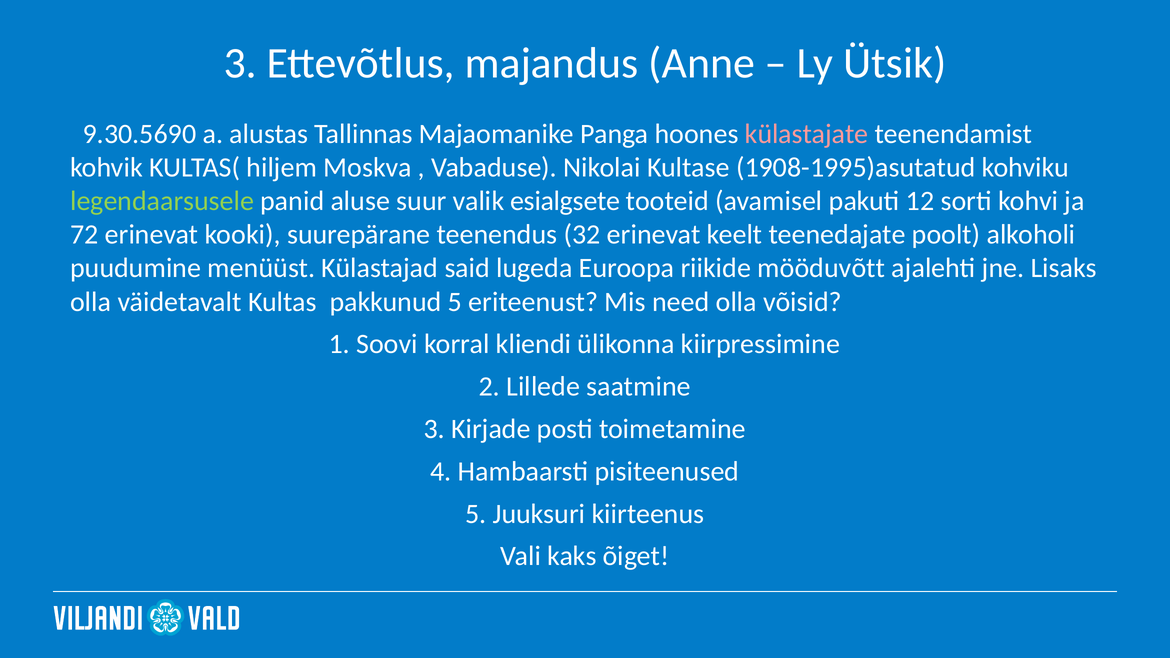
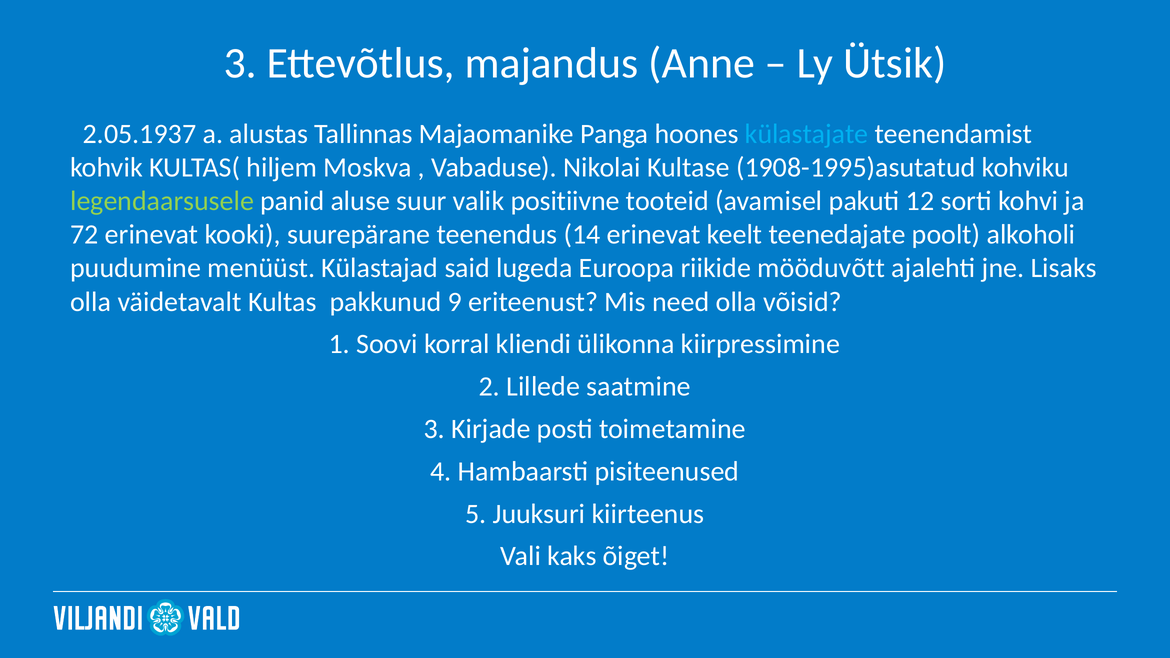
9.30.5690: 9.30.5690 -> 2.05.1937 (139, 134)
külastajate colour: pink -> light blue (807, 134)
esialgsete: esialgsete -> positiivne (565, 201)
32: 32 -> 14 (582, 235)
pakkunud 5: 5 -> 9 (455, 302)
